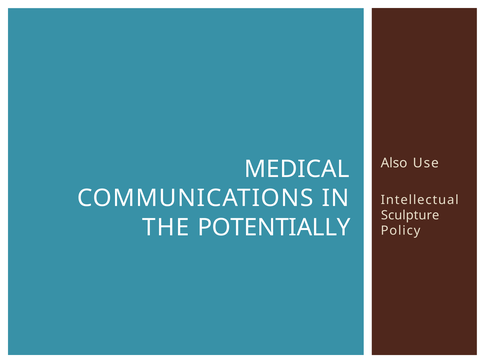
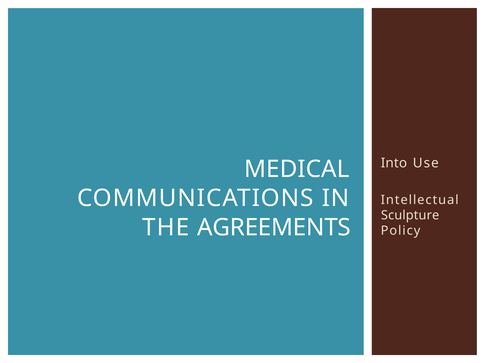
Also: Also -> Into (394, 163)
POTENTIALLY: POTENTIALLY -> AGREEMENTS (274, 228)
